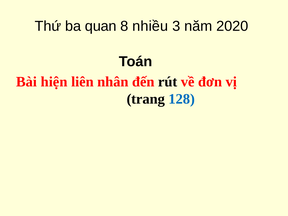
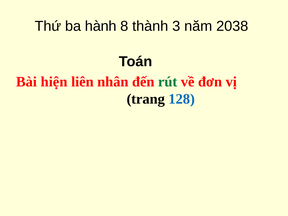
quan: quan -> hành (101, 26)
nhiều: nhiều -> thành (150, 26)
2020: 2020 -> 2038 (232, 26)
rút colour: black -> green (168, 82)
